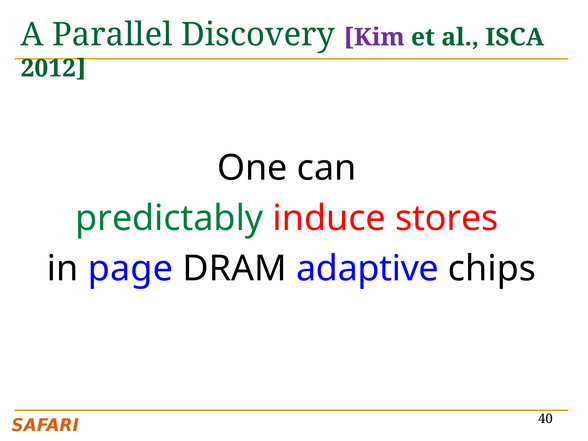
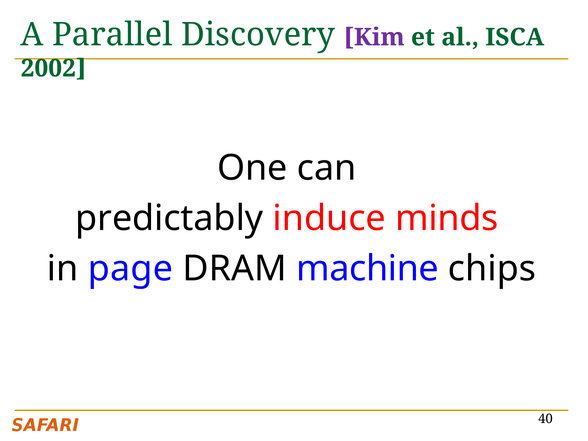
2012: 2012 -> 2002 (53, 68)
predictably colour: green -> black (169, 218)
stores: stores -> minds (447, 218)
adaptive: adaptive -> machine (368, 269)
